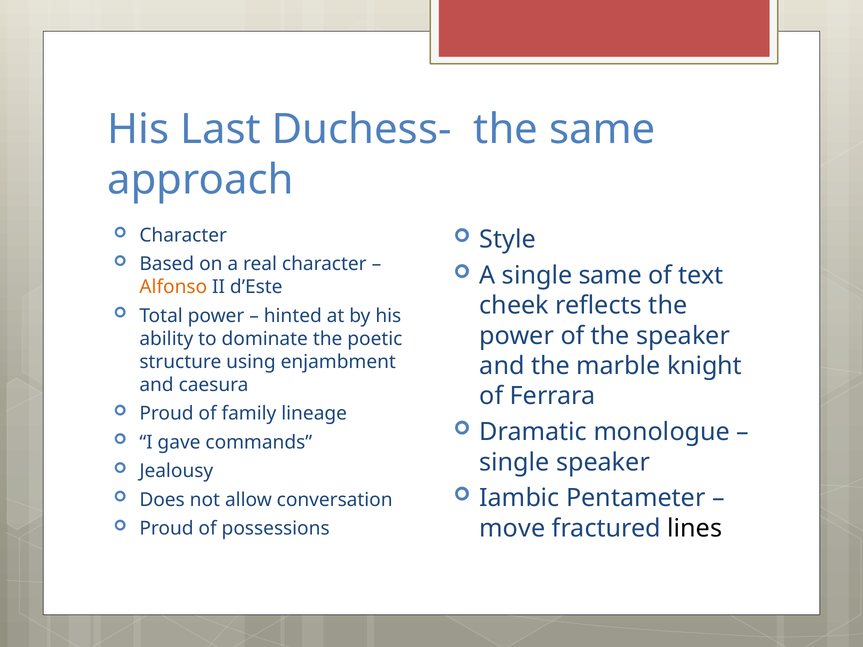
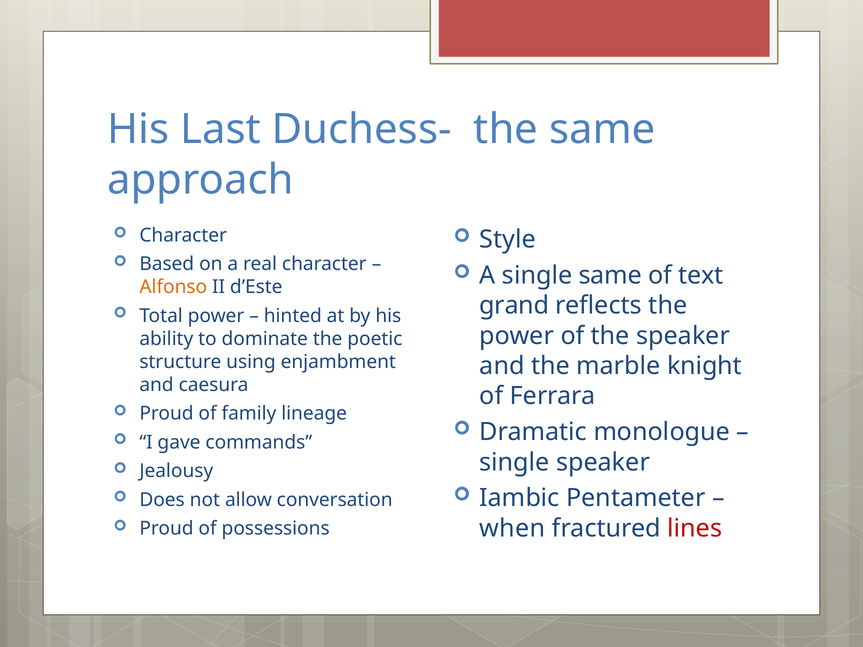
cheek: cheek -> grand (514, 306)
move: move -> when (512, 529)
lines colour: black -> red (695, 529)
